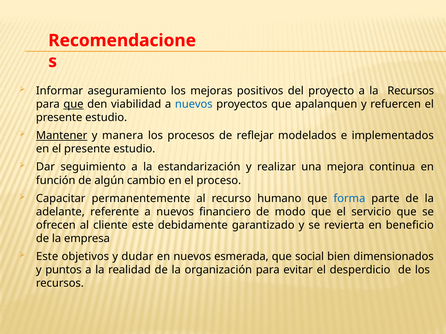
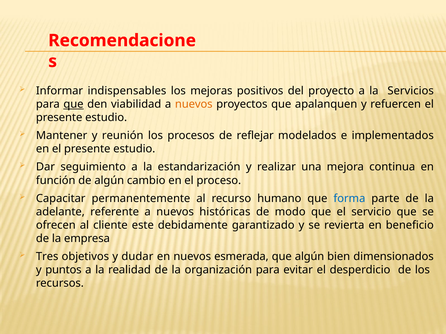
aseguramiento: aseguramiento -> indispensables (127, 91)
la Recursos: Recursos -> Servicios (411, 91)
nuevos colour: blue -> orange (194, 104)
Mantener underline: present -> none (62, 136)
manera: manera -> reunión (123, 136)
financiero: financiero -> históricas (225, 212)
Este: Este -> Tres (47, 257)
que social: social -> algún (310, 257)
